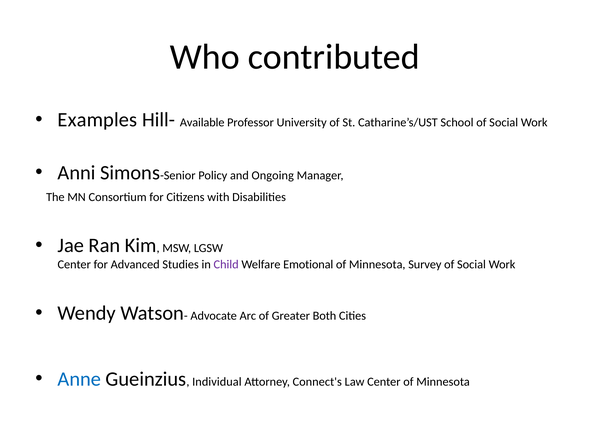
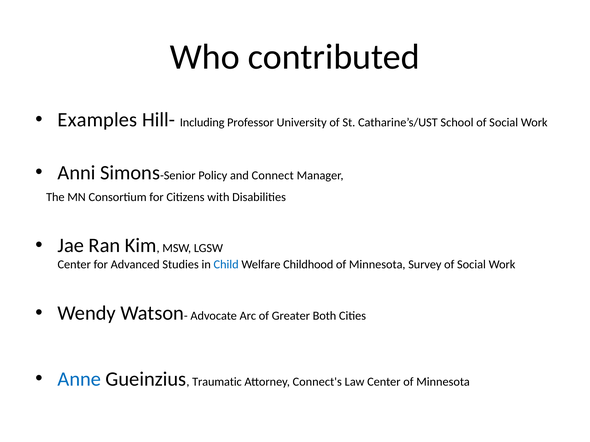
Available: Available -> Including (202, 123)
Ongoing: Ongoing -> Connect (273, 176)
Child colour: purple -> blue (226, 265)
Emotional: Emotional -> Childhood (308, 265)
Individual: Individual -> Traumatic (217, 382)
